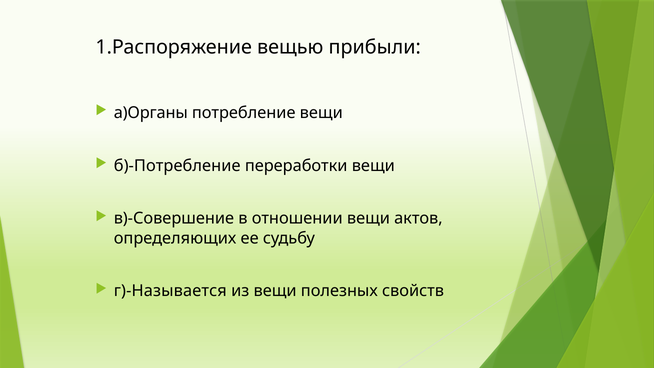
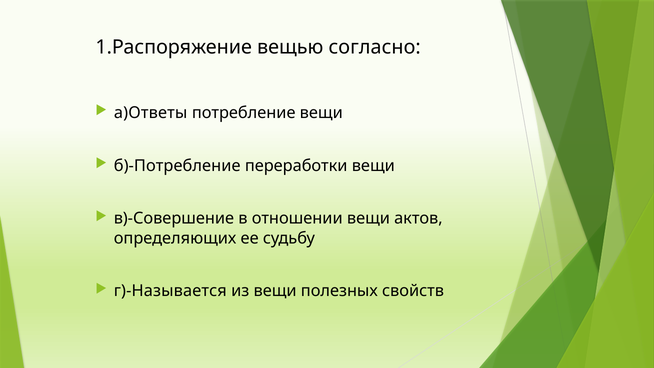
прибыли: прибыли -> согласно (375, 47)
а)Органы: а)Органы -> а)Ответы (151, 113)
